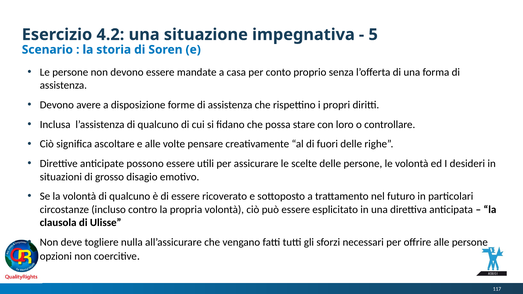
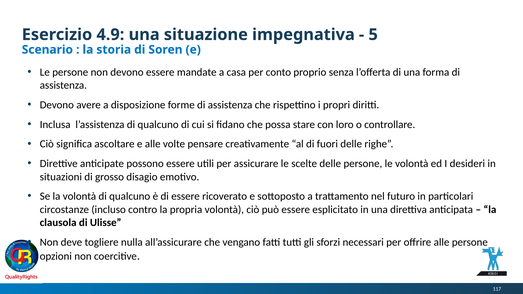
4.2: 4.2 -> 4.9 (110, 35)
